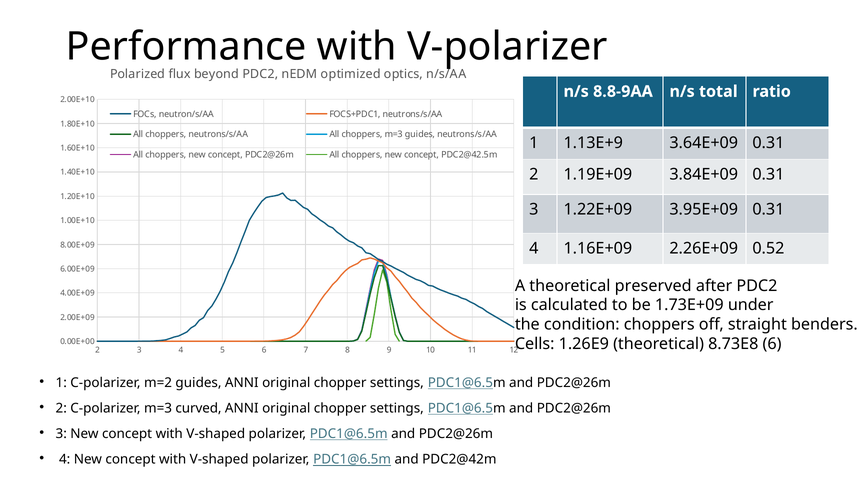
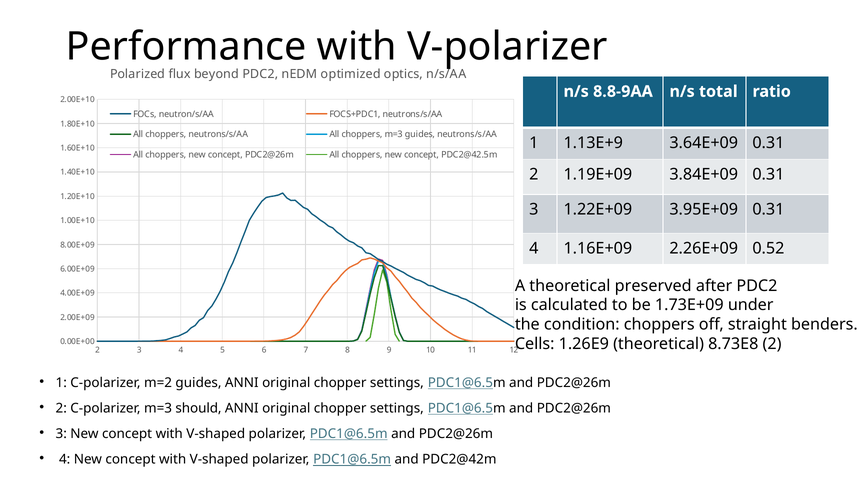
8.73E8 6: 6 -> 2 (772, 344)
curved: curved -> should (199, 408)
